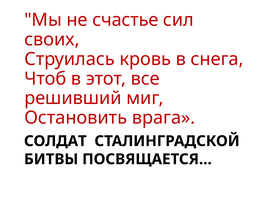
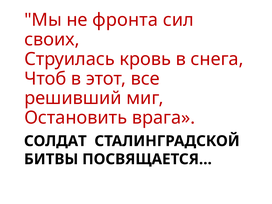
счастье: счастье -> фронта (125, 20)
